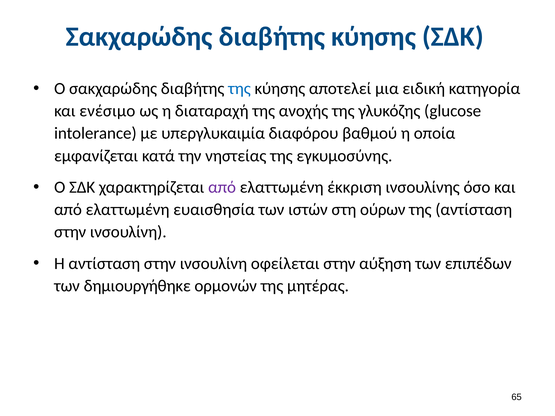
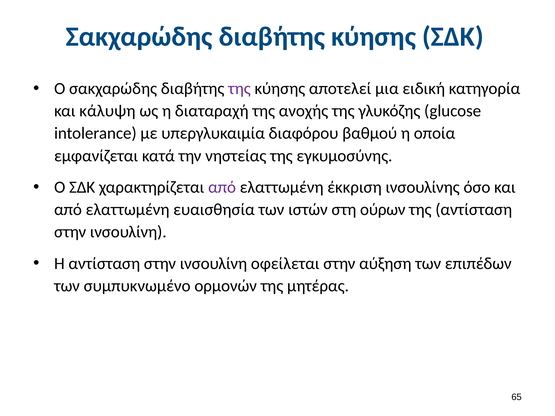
της colour: blue -> purple (239, 89)
ενέσιμο: ενέσιμο -> κάλυψη (107, 111)
δημιουργήθηκε: δημιουργήθηκε -> συμπυκνωμένο (137, 286)
